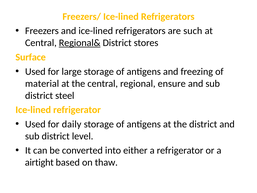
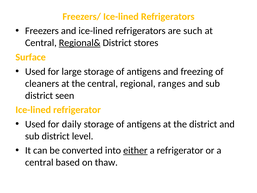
material: material -> cleaners (42, 83)
ensure: ensure -> ranges (172, 83)
steel: steel -> seen (65, 95)
either underline: none -> present (135, 150)
airtight: airtight -> central (39, 162)
